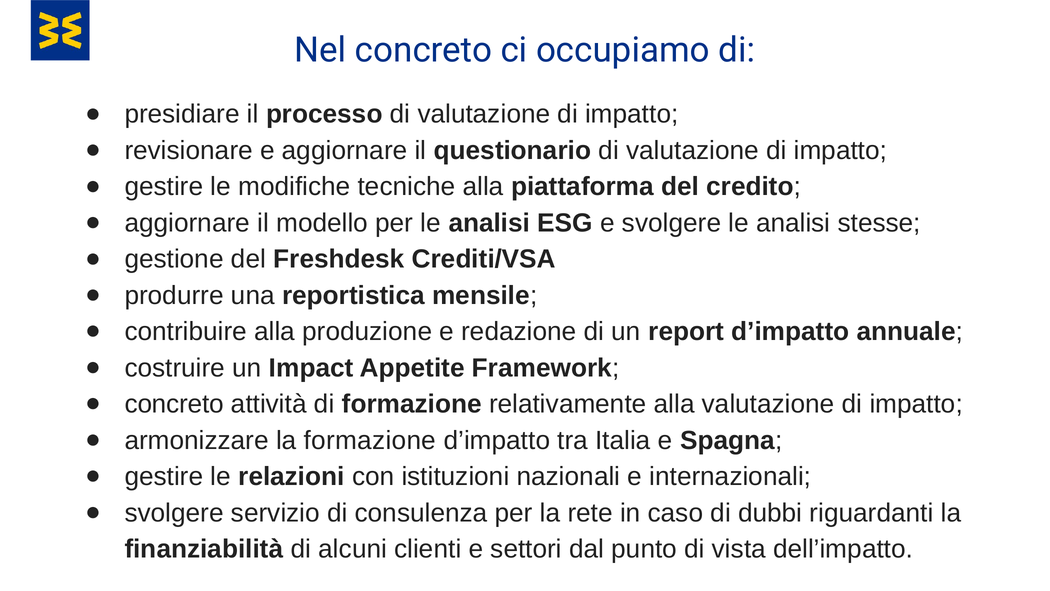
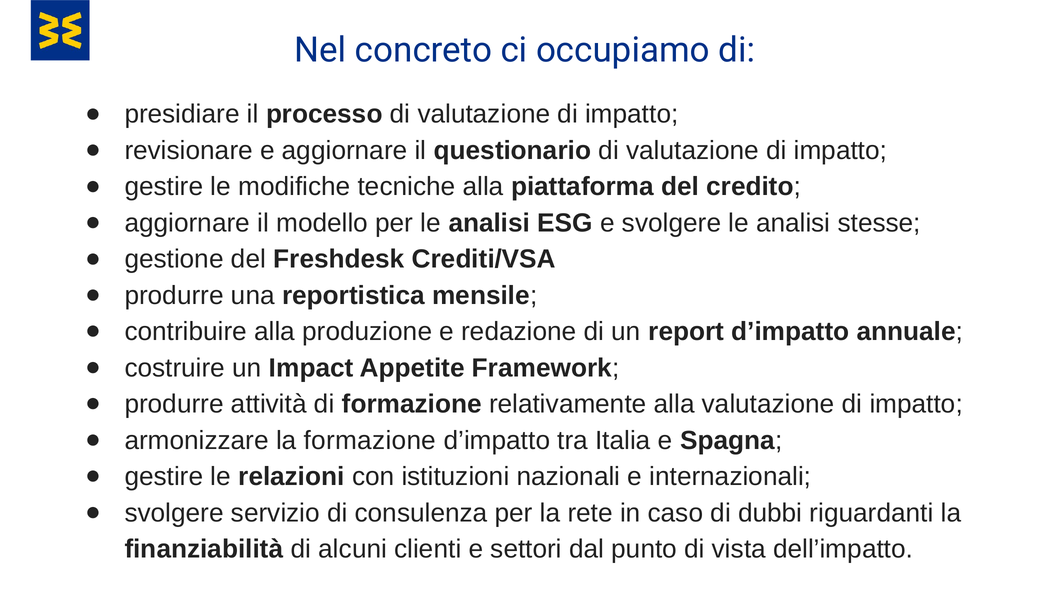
concreto: concreto -> produrre (174, 404)
